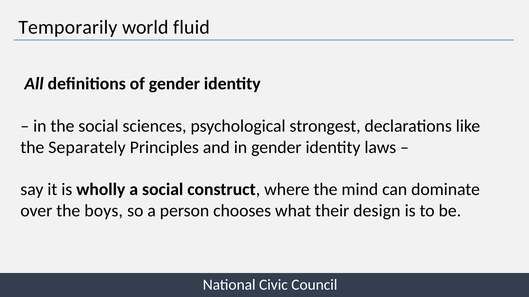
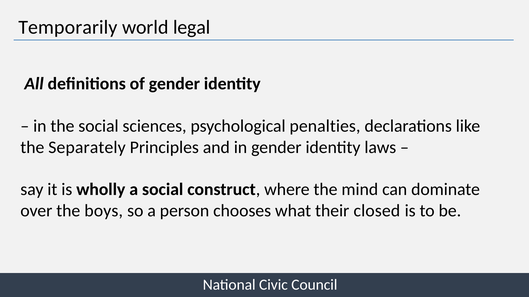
fluid: fluid -> legal (192, 27)
strongest: strongest -> penalties (325, 126)
design: design -> closed (377, 211)
